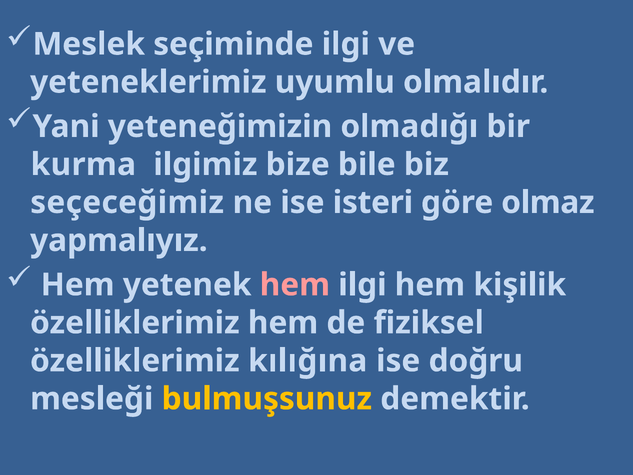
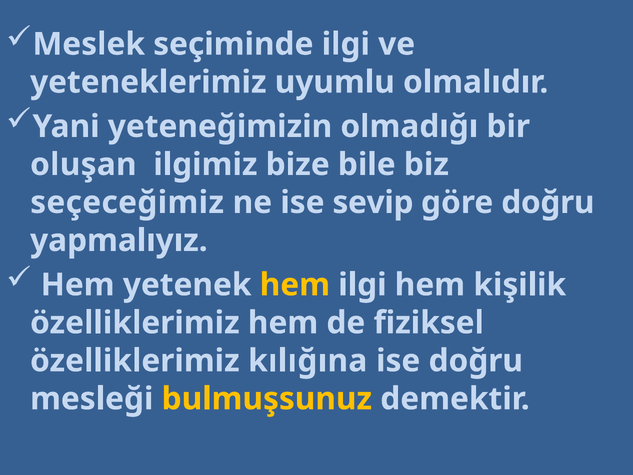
kurma: kurma -> oluşan (83, 164)
isteri: isteri -> sevip (373, 202)
göre olmaz: olmaz -> doğru (548, 202)
hem colour: pink -> yellow (295, 285)
